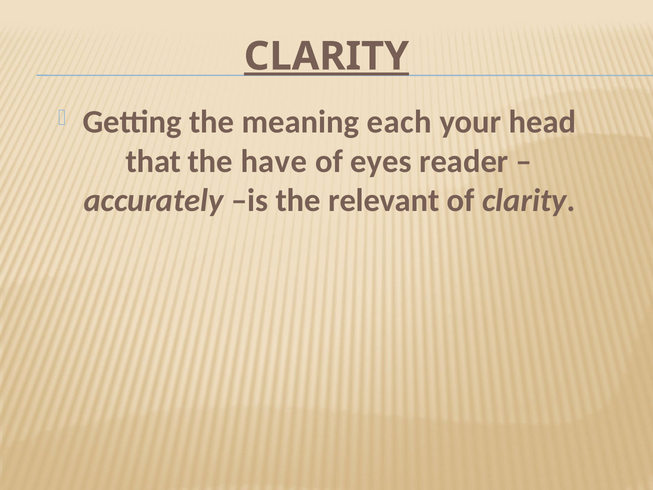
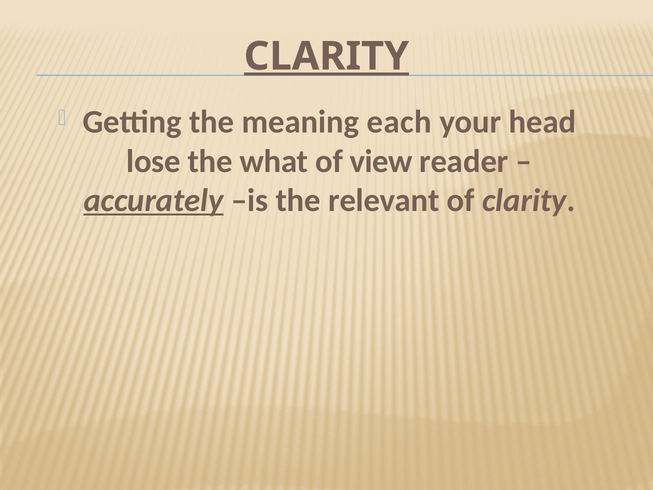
that: that -> lose (153, 161)
have: have -> what (274, 161)
eyes: eyes -> view (381, 161)
accurately underline: none -> present (154, 200)
